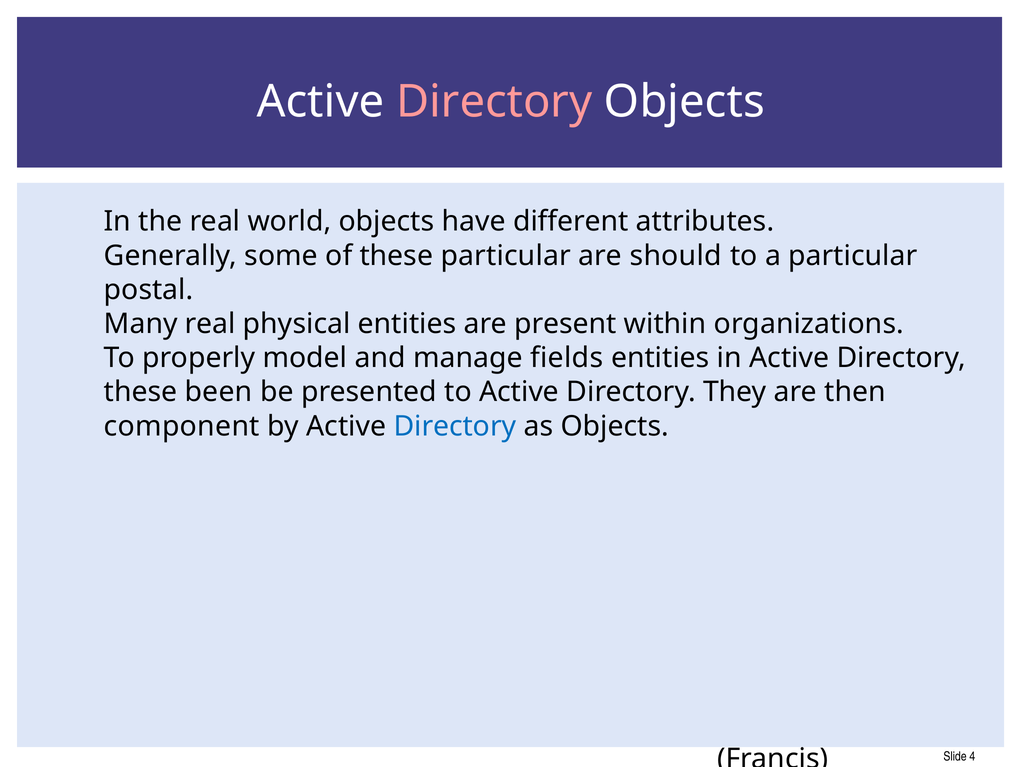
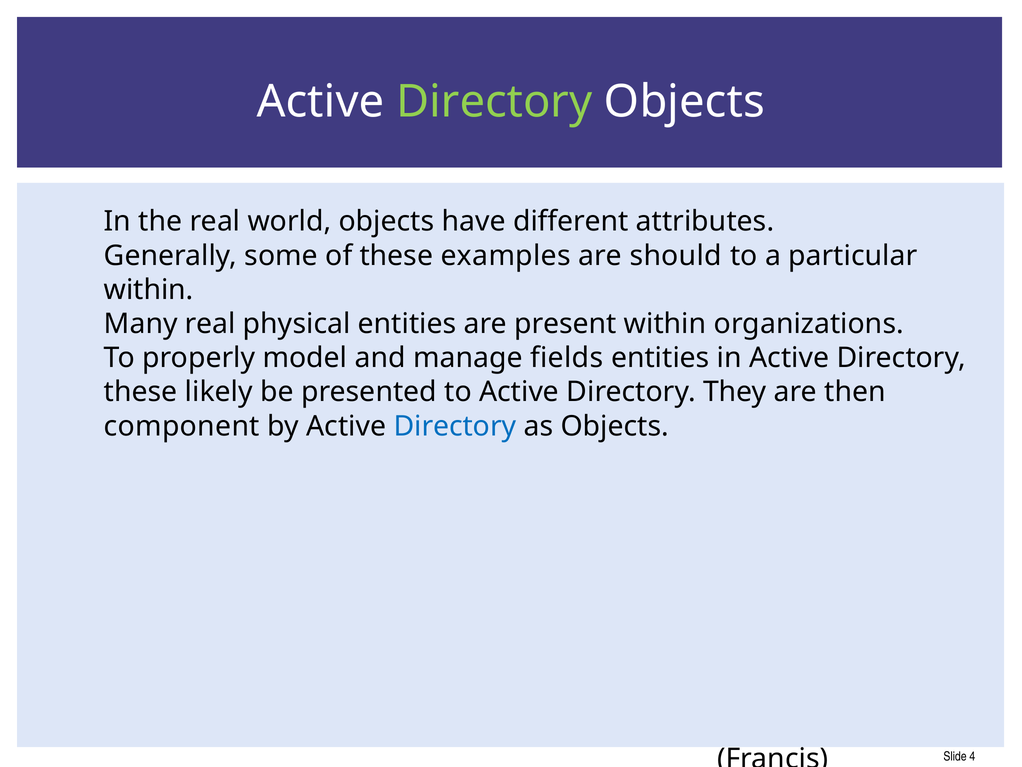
Directory colour: pink -> light green (494, 102)
these particular: particular -> examples (506, 255)
postal: postal -> within (149, 290)
been: been -> likely (219, 392)
